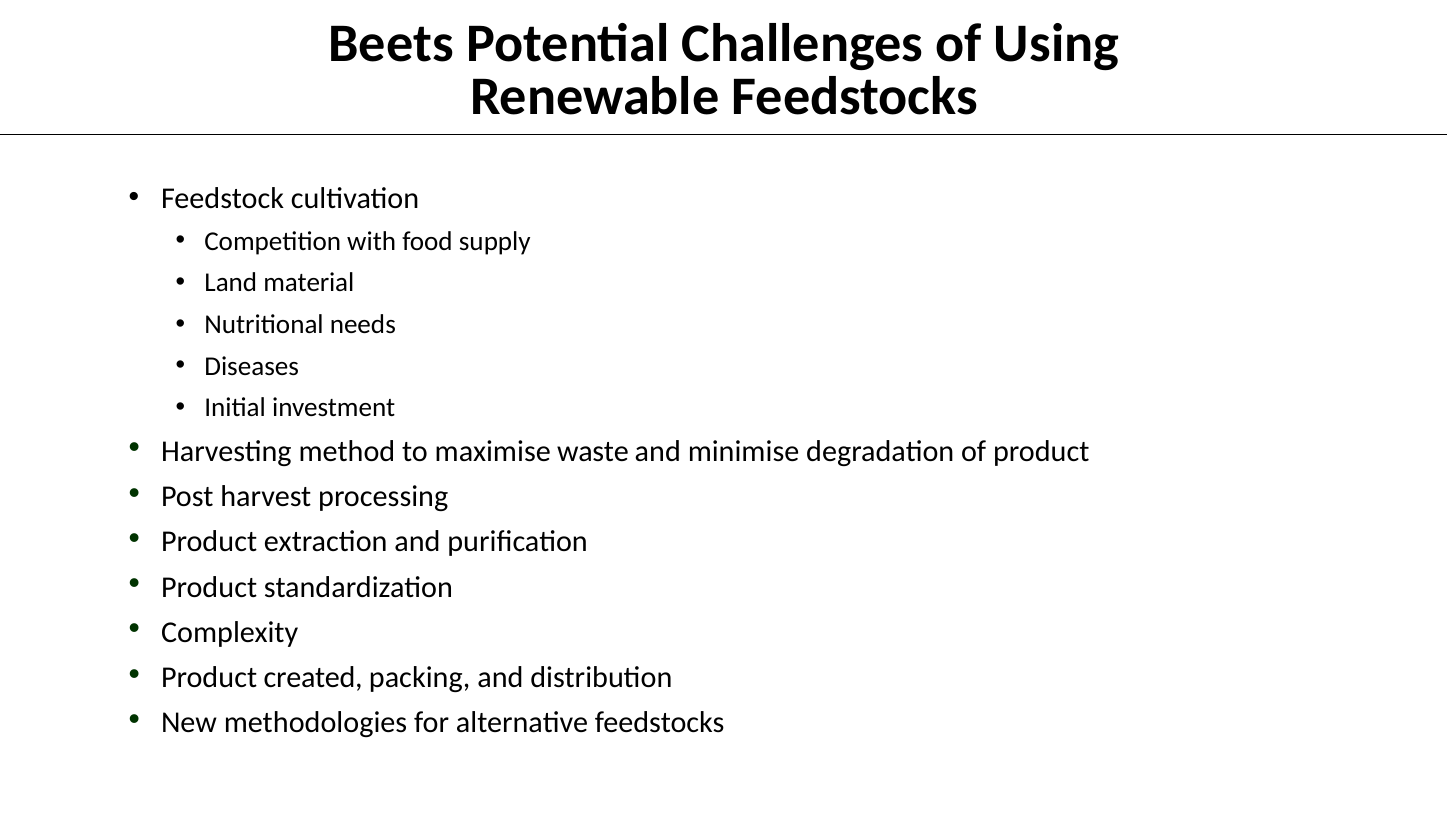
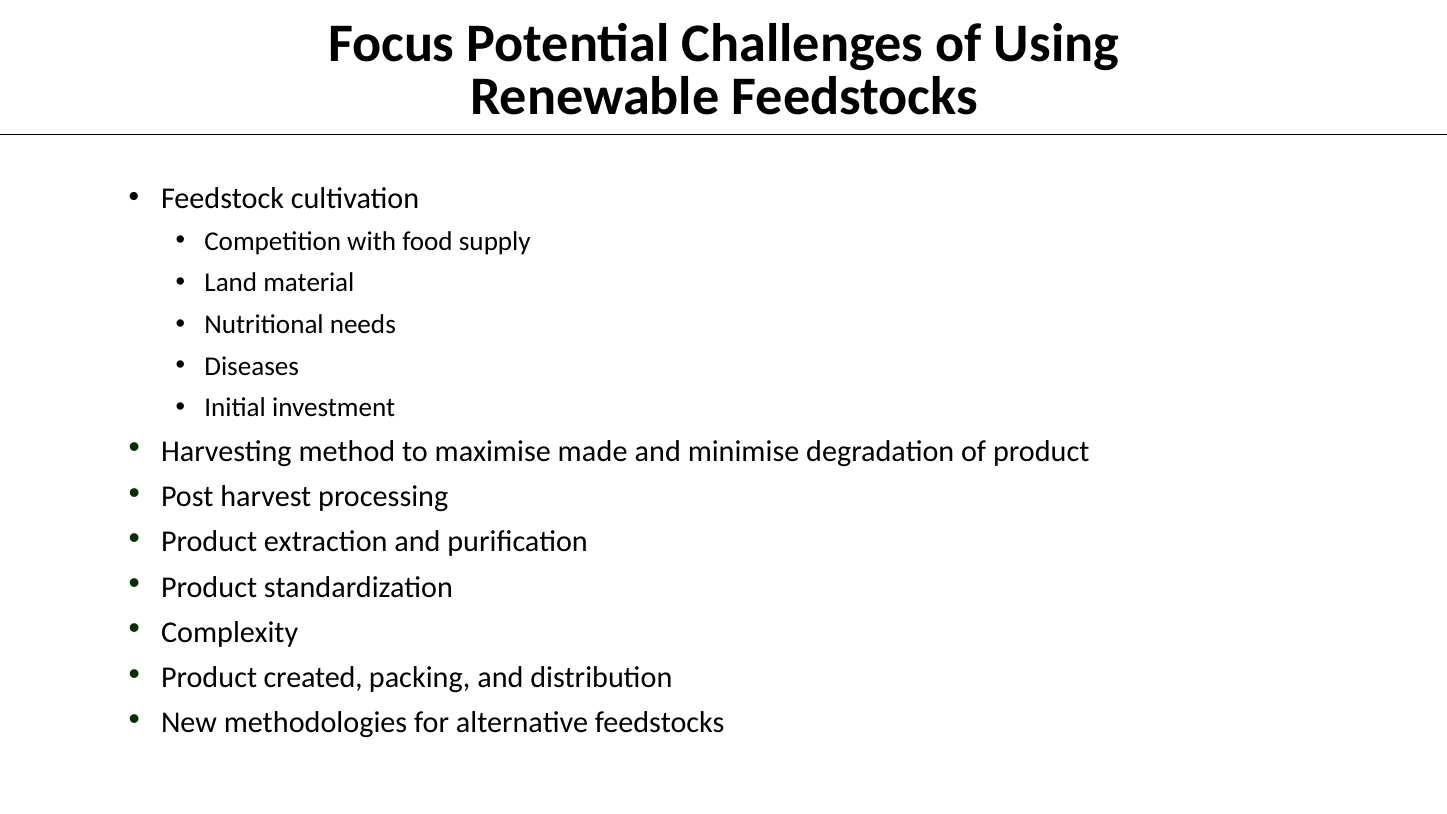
Beets: Beets -> Focus (391, 44)
waste: waste -> made (593, 451)
